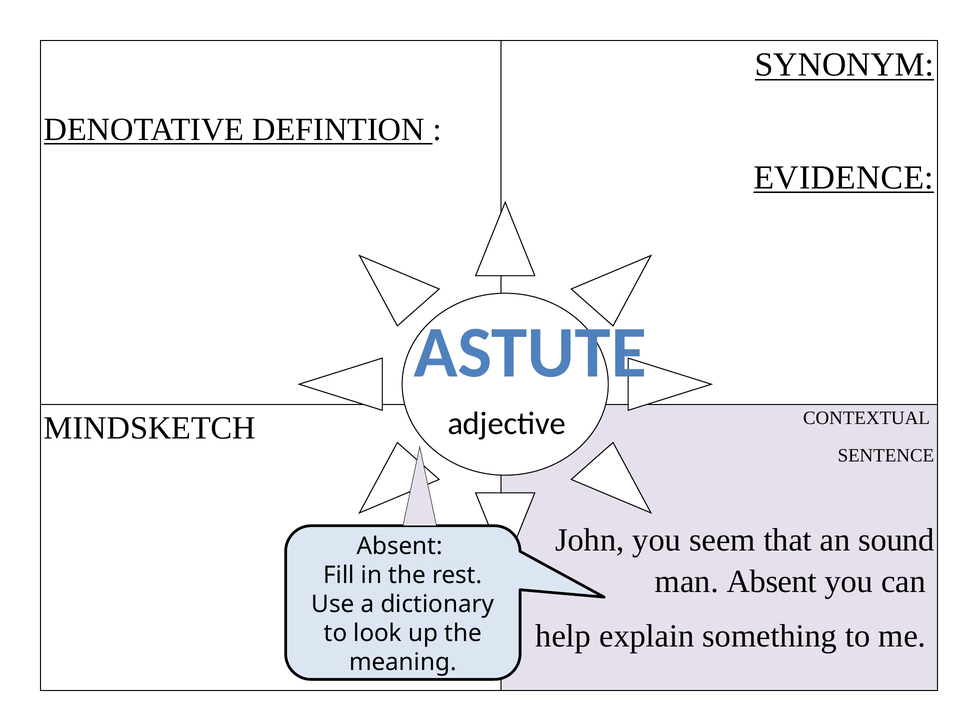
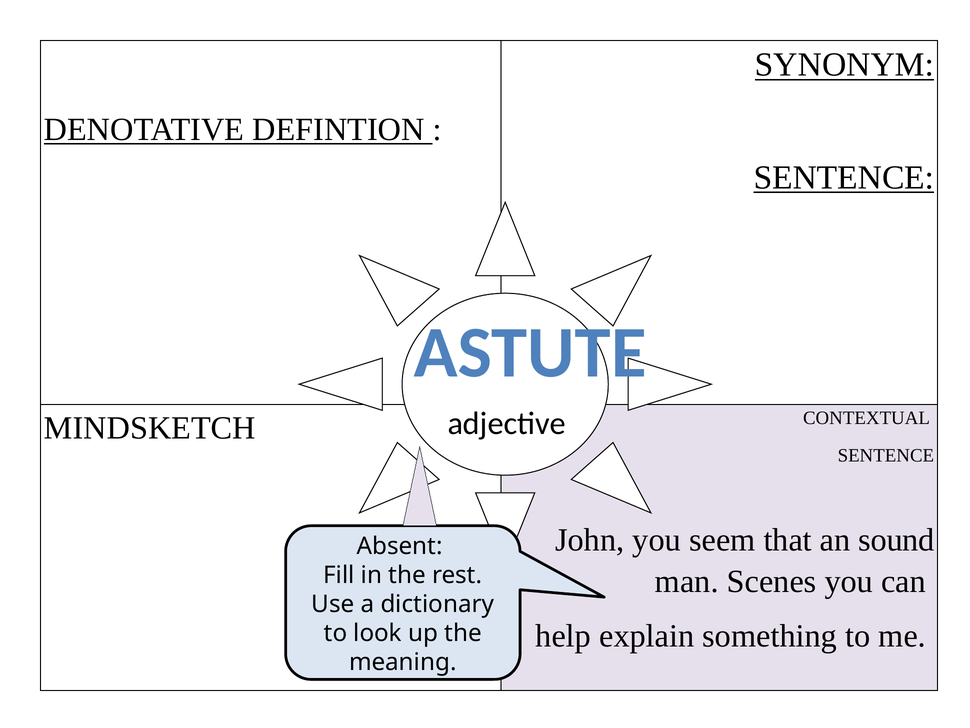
EVIDENCE: EVIDENCE -> SENTENCE (844, 177)
man Absent: Absent -> Scenes (772, 581)
